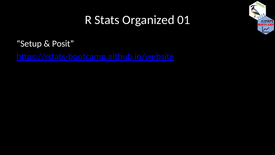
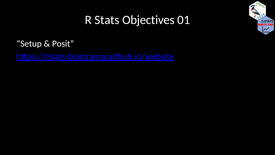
Organized: Organized -> Objectives (148, 20)
